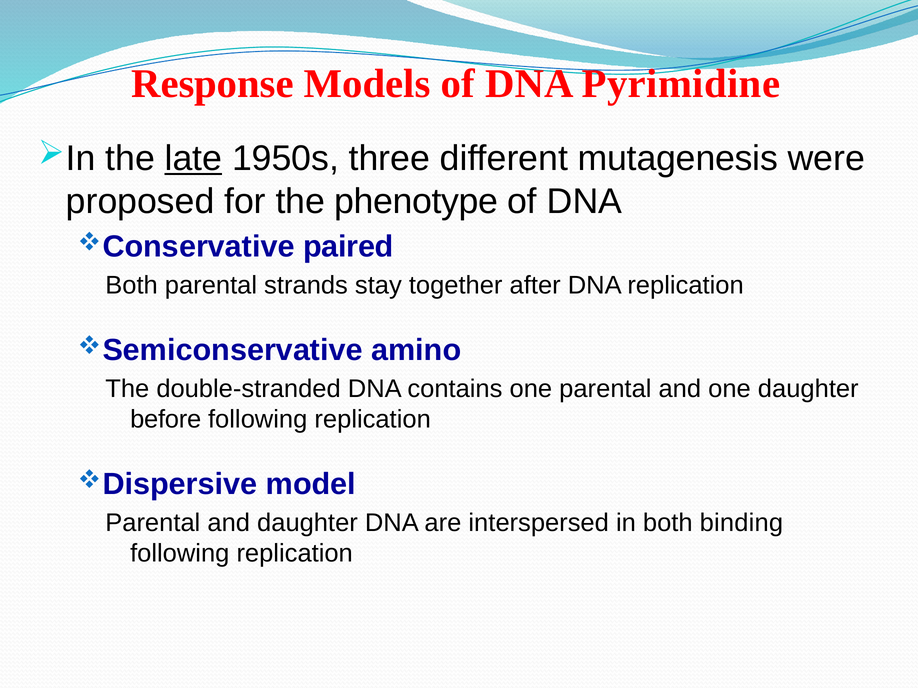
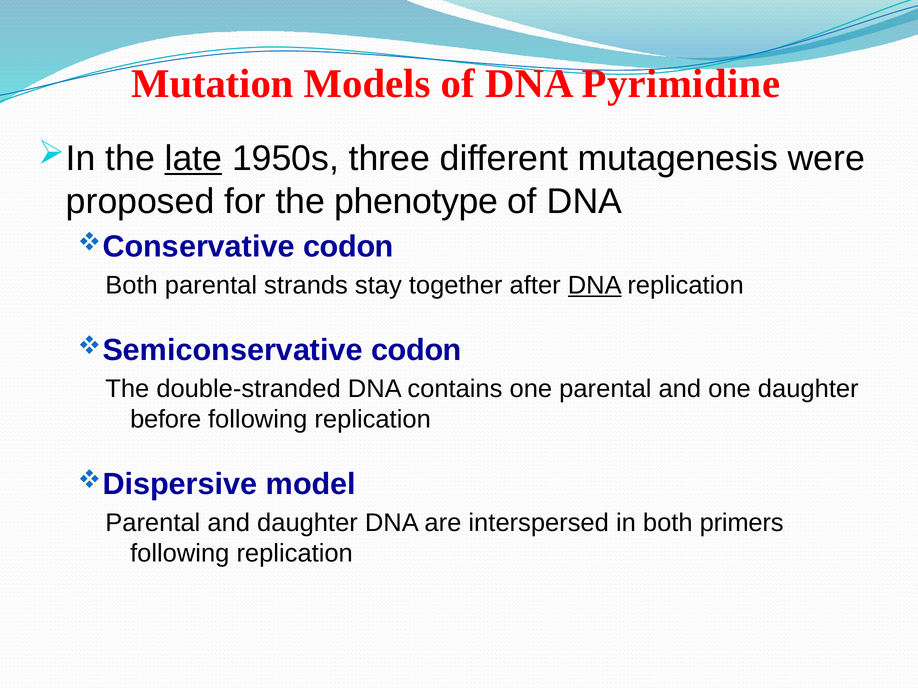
Response: Response -> Mutation (212, 84)
paired: paired -> codon (348, 247)
DNA underline: none -> present (595, 285)
amino: amino -> codon (416, 351)
binding: binding -> primers (742, 523)
